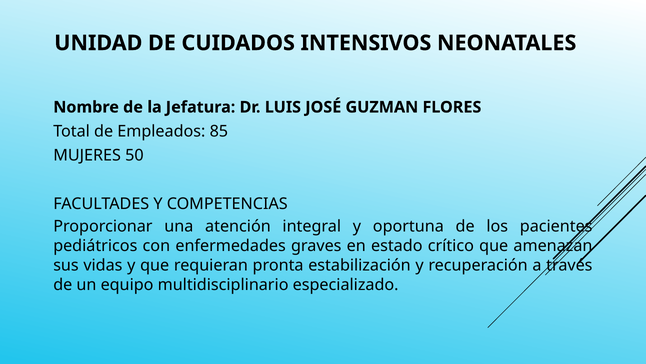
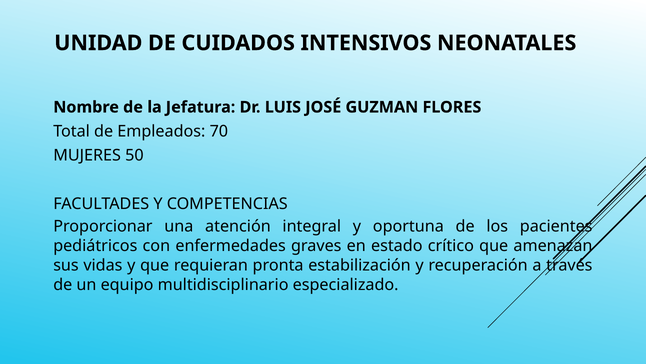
85: 85 -> 70 (219, 131)
